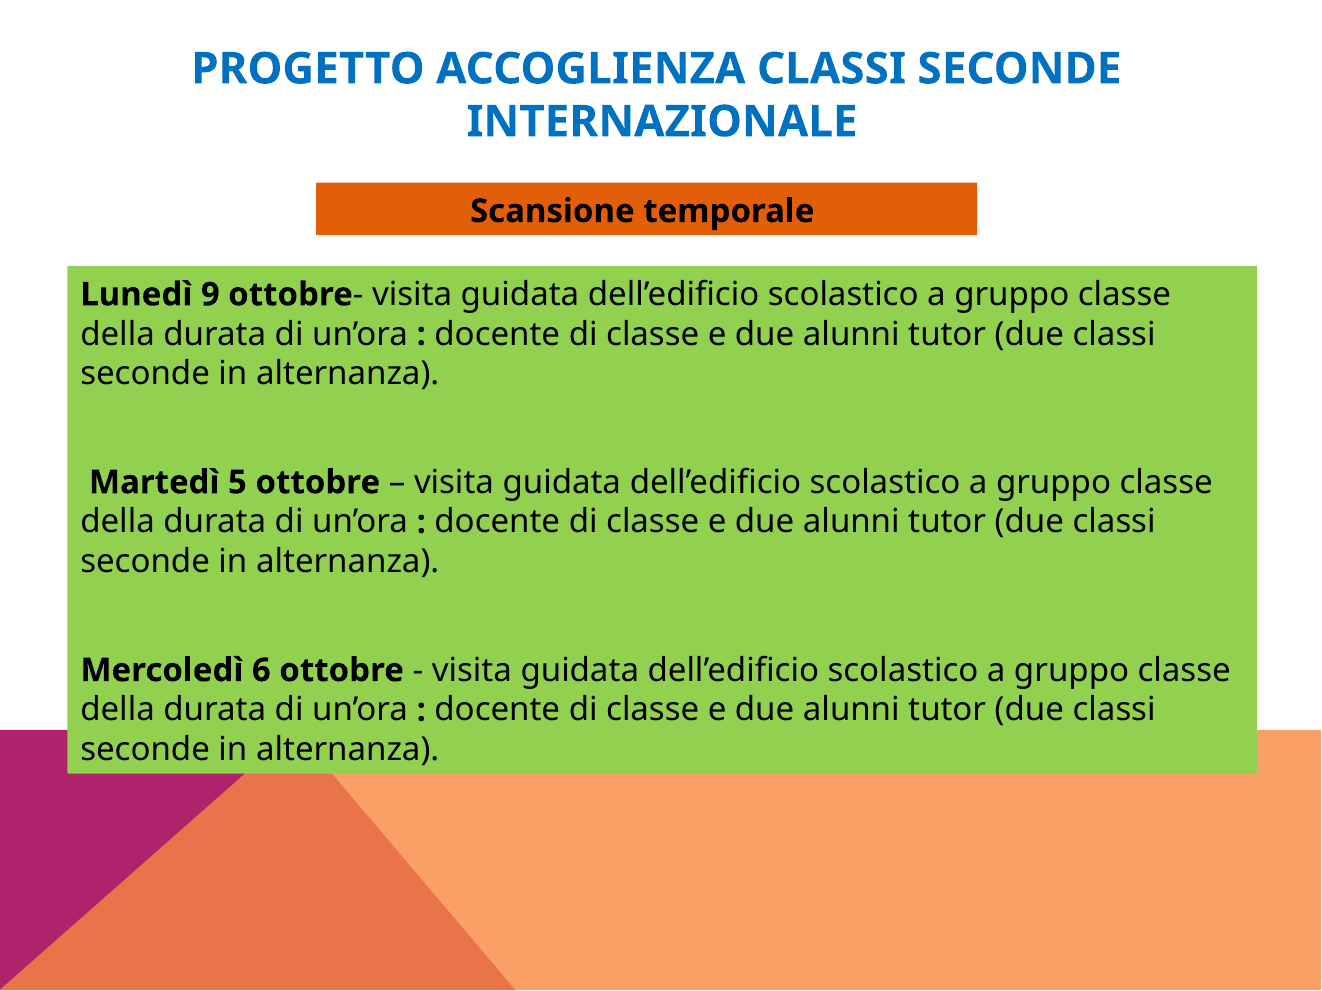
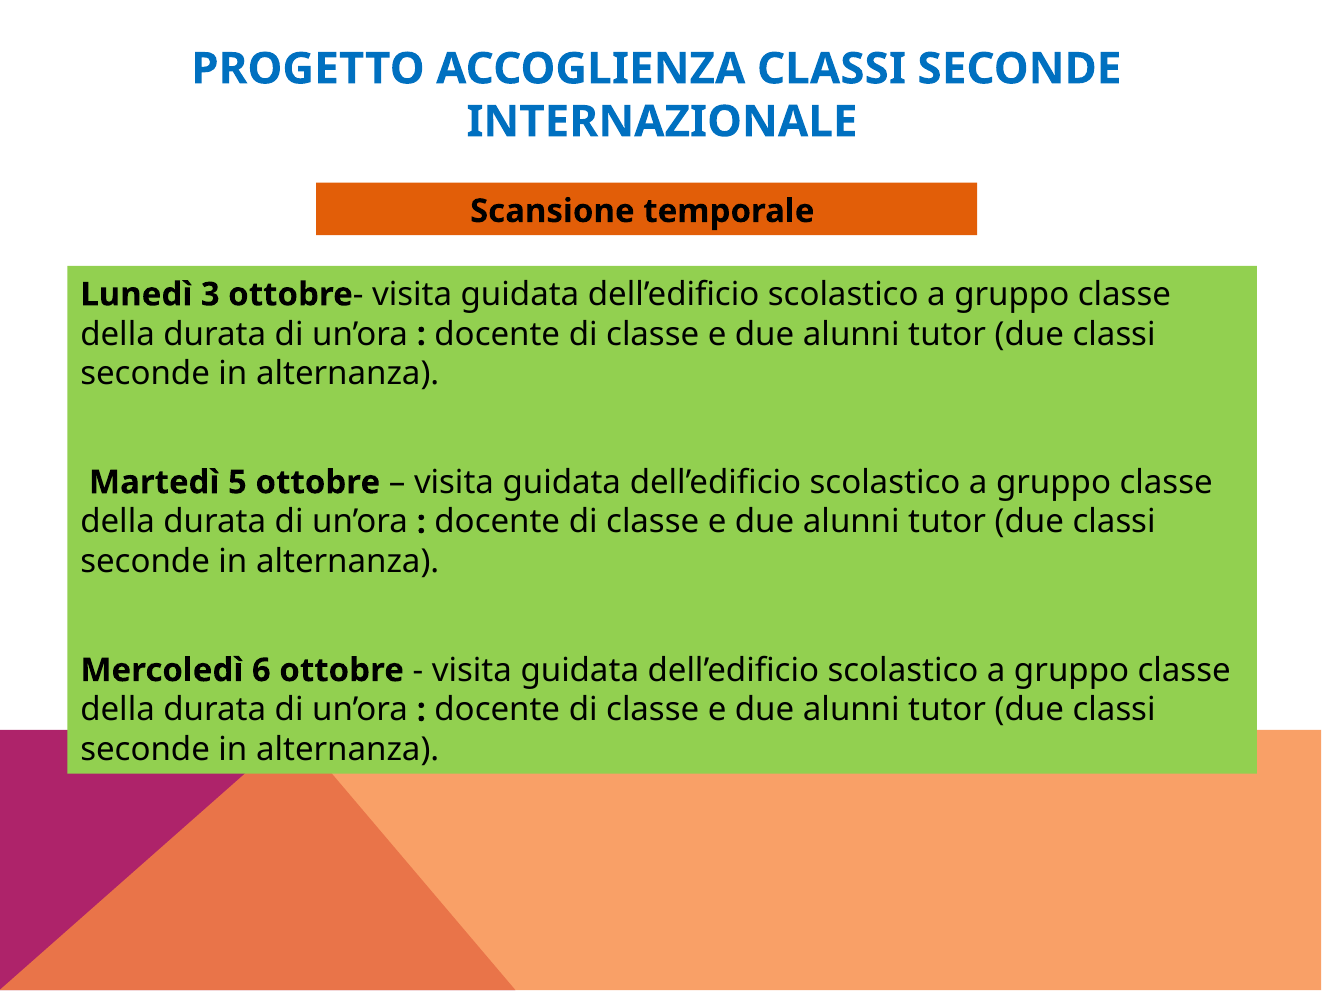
9: 9 -> 3 (210, 295)
